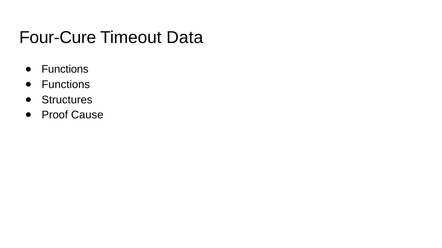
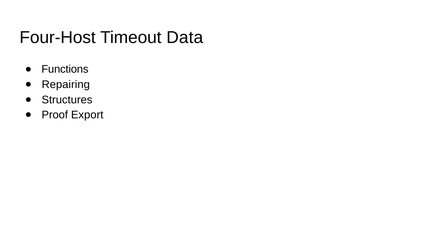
Four-Cure: Four-Cure -> Four-Host (58, 37)
Functions: Functions -> Repairing (66, 85)
Cause: Cause -> Export (87, 115)
